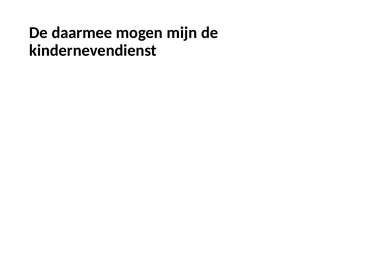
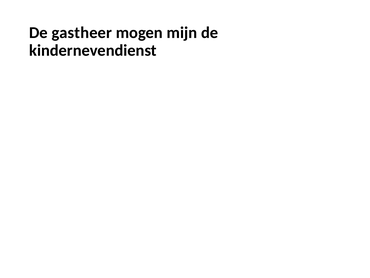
daarmee: daarmee -> gastheer (82, 33)
